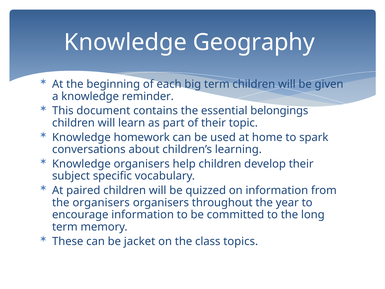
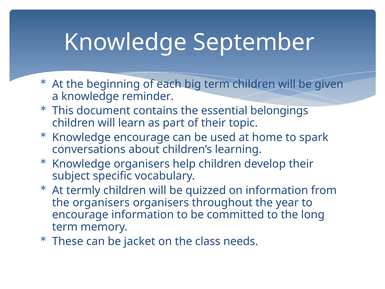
Geography: Geography -> September (254, 42)
Knowledge homework: homework -> encourage (142, 137)
paired: paired -> termly (83, 190)
topics: topics -> needs (241, 241)
